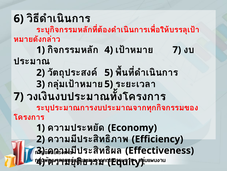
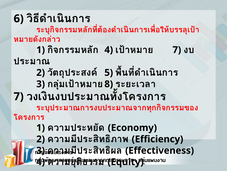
5: 5 -> 8 (109, 84)
